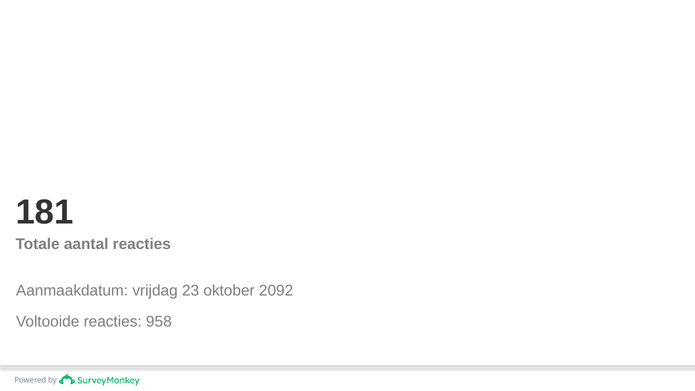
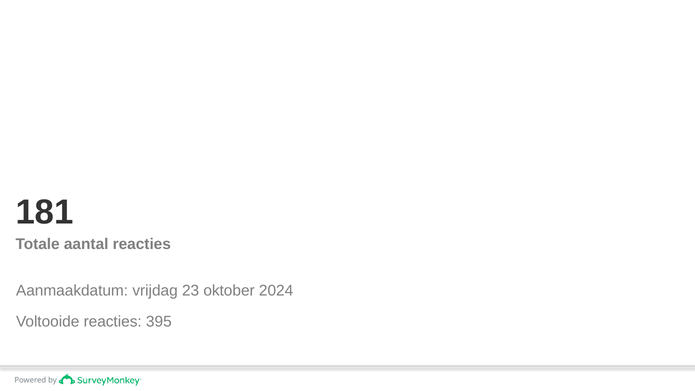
2092: 2092 -> 2024 (276, 290)
958: 958 -> 395 (159, 321)
